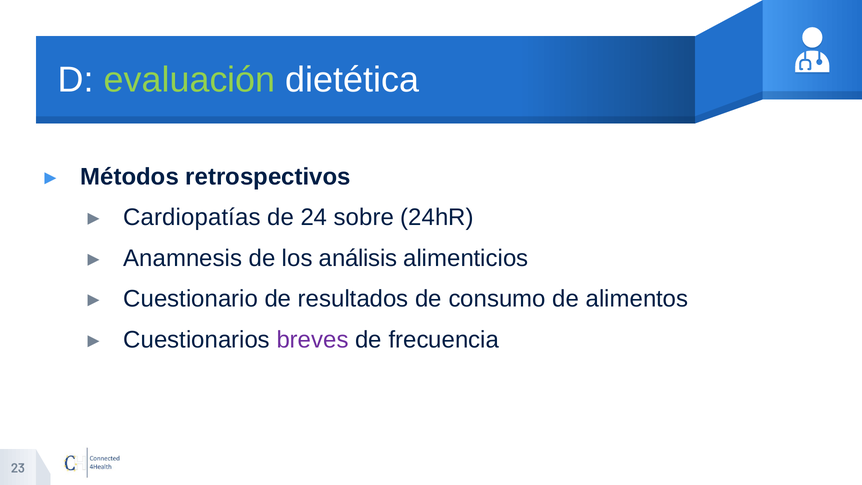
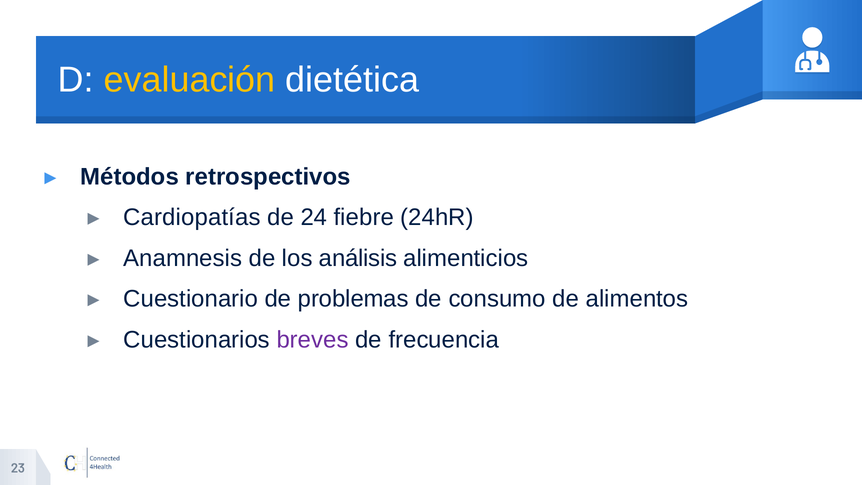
evaluación colour: light green -> yellow (190, 80)
sobre: sobre -> fiebre (364, 218)
resultados: resultados -> problemas (353, 299)
